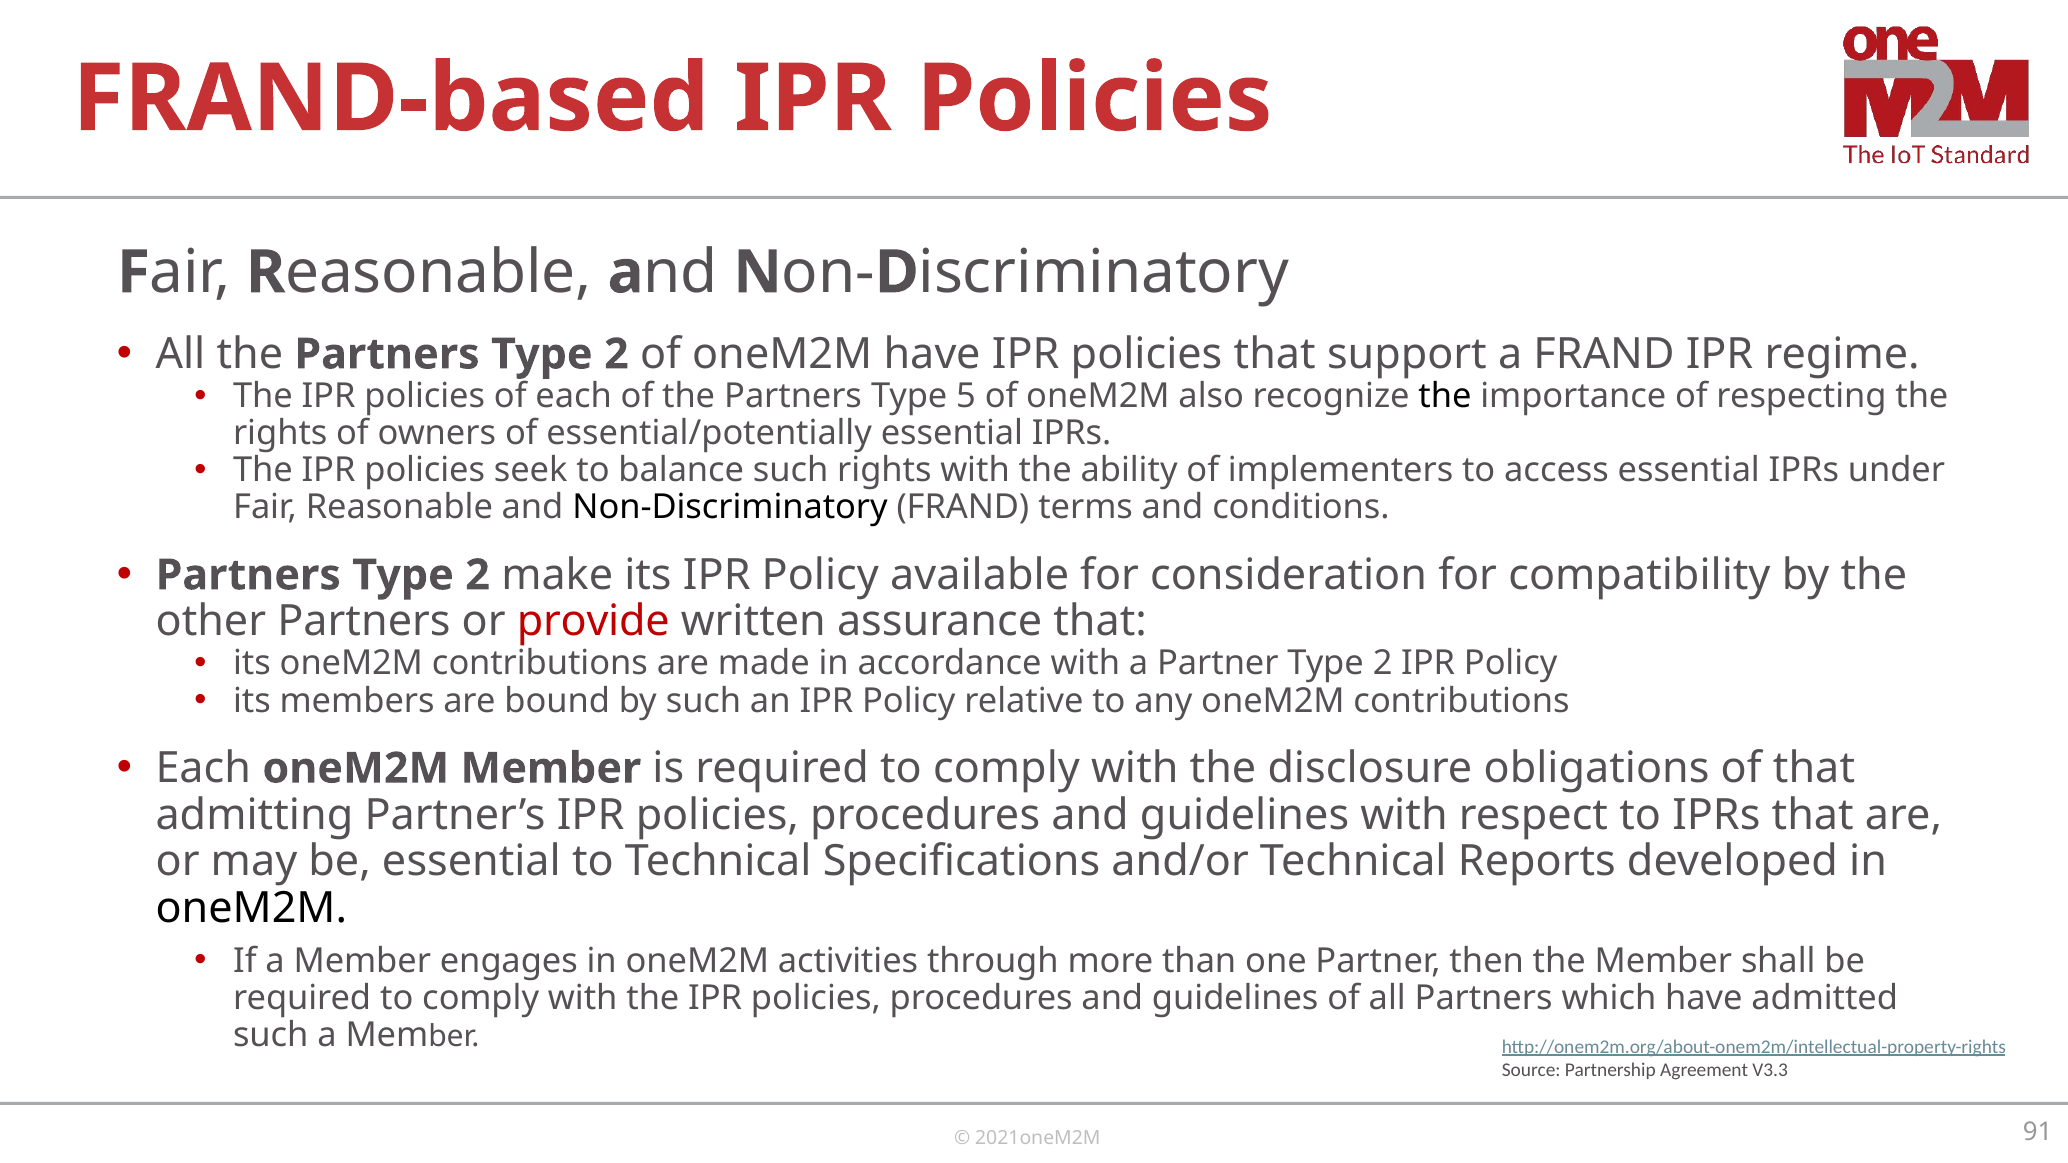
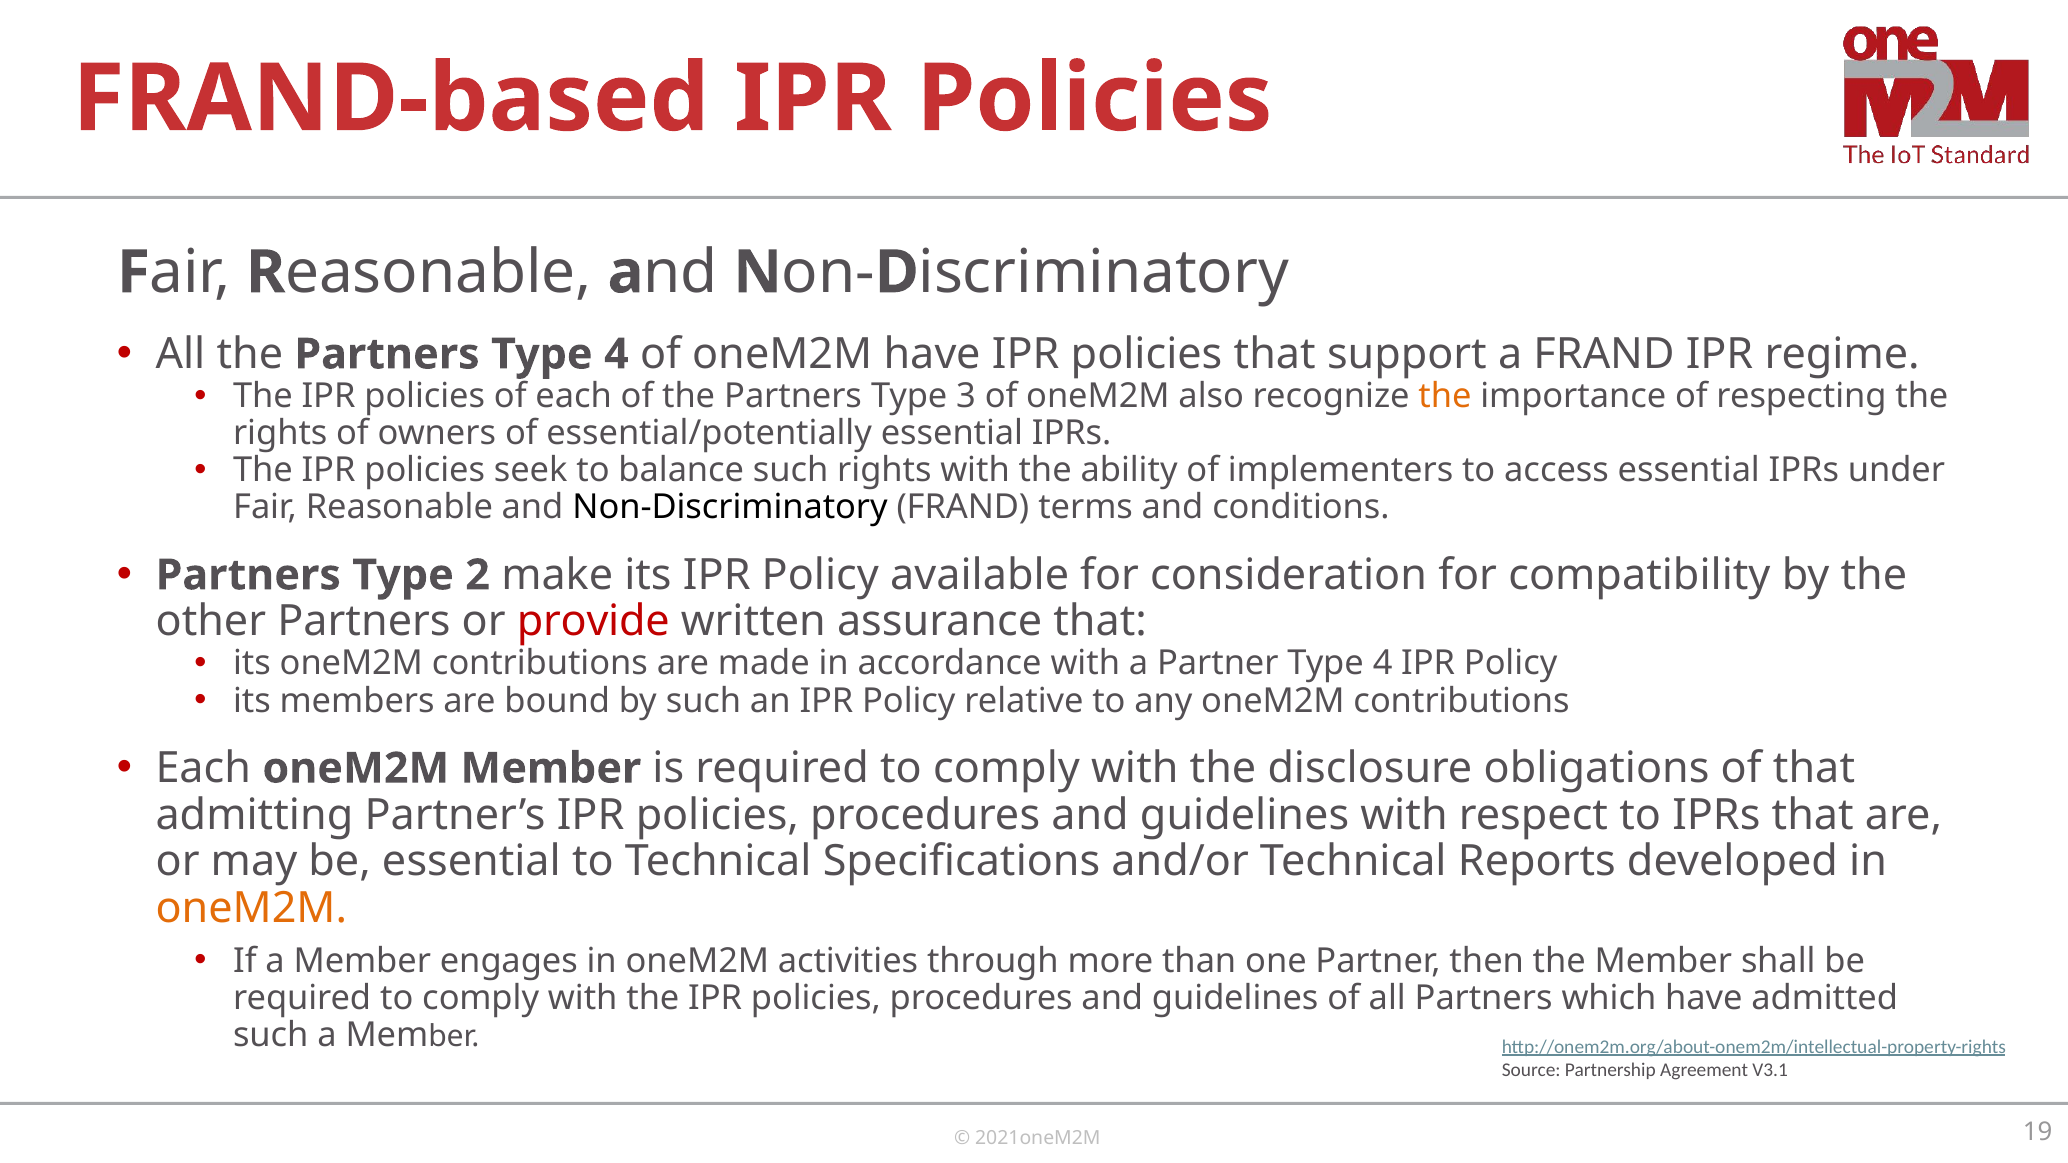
the Partners Type 2: 2 -> 4 (616, 354)
5: 5 -> 3 (966, 396)
the colour: black -> orange (1445, 396)
Partner Type 2: 2 -> 4 (1383, 664)
oneM2M colour: black -> orange (251, 908)
V3.3: V3.3 -> V3.1 (1770, 1071)
91: 91 -> 19 (2038, 1132)
